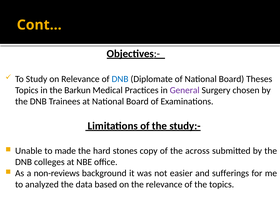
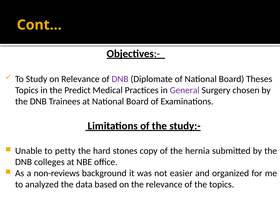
DNB colour: blue -> purple (120, 79)
Barkun: Barkun -> Predict (77, 90)
made: made -> petty (65, 151)
across: across -> hernia (197, 151)
sufferings: sufferings -> organized (231, 173)
